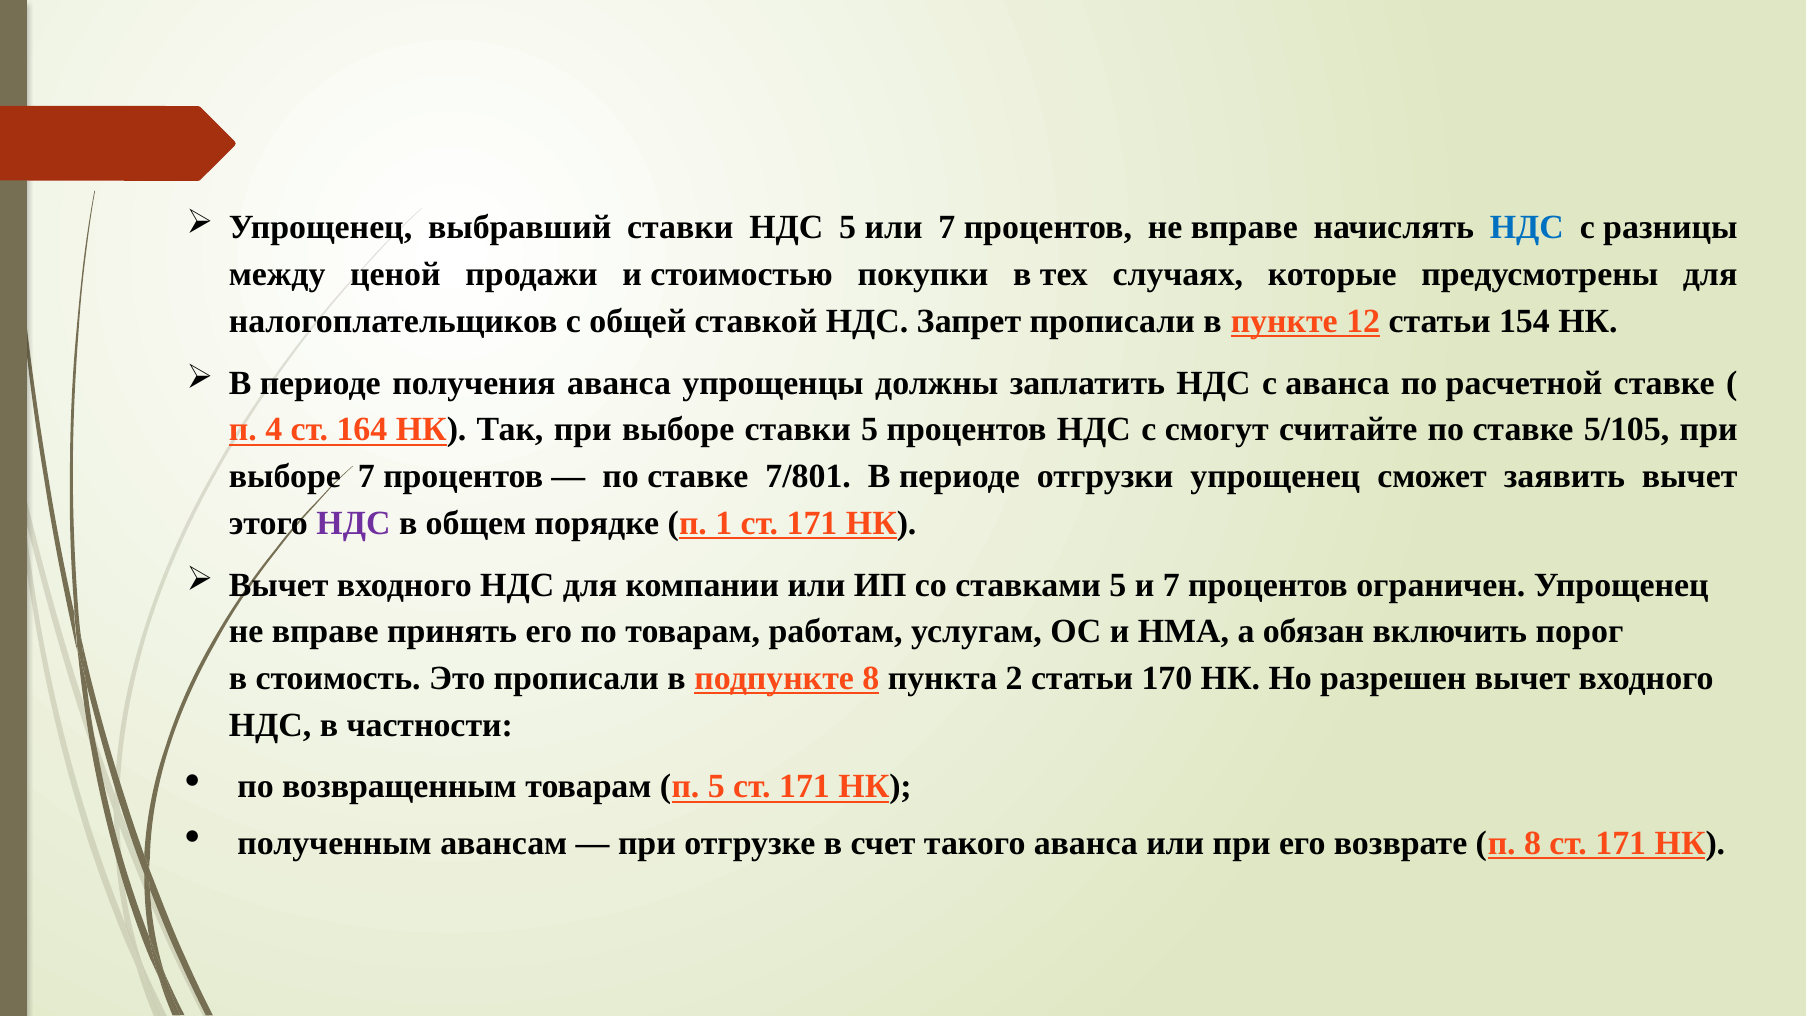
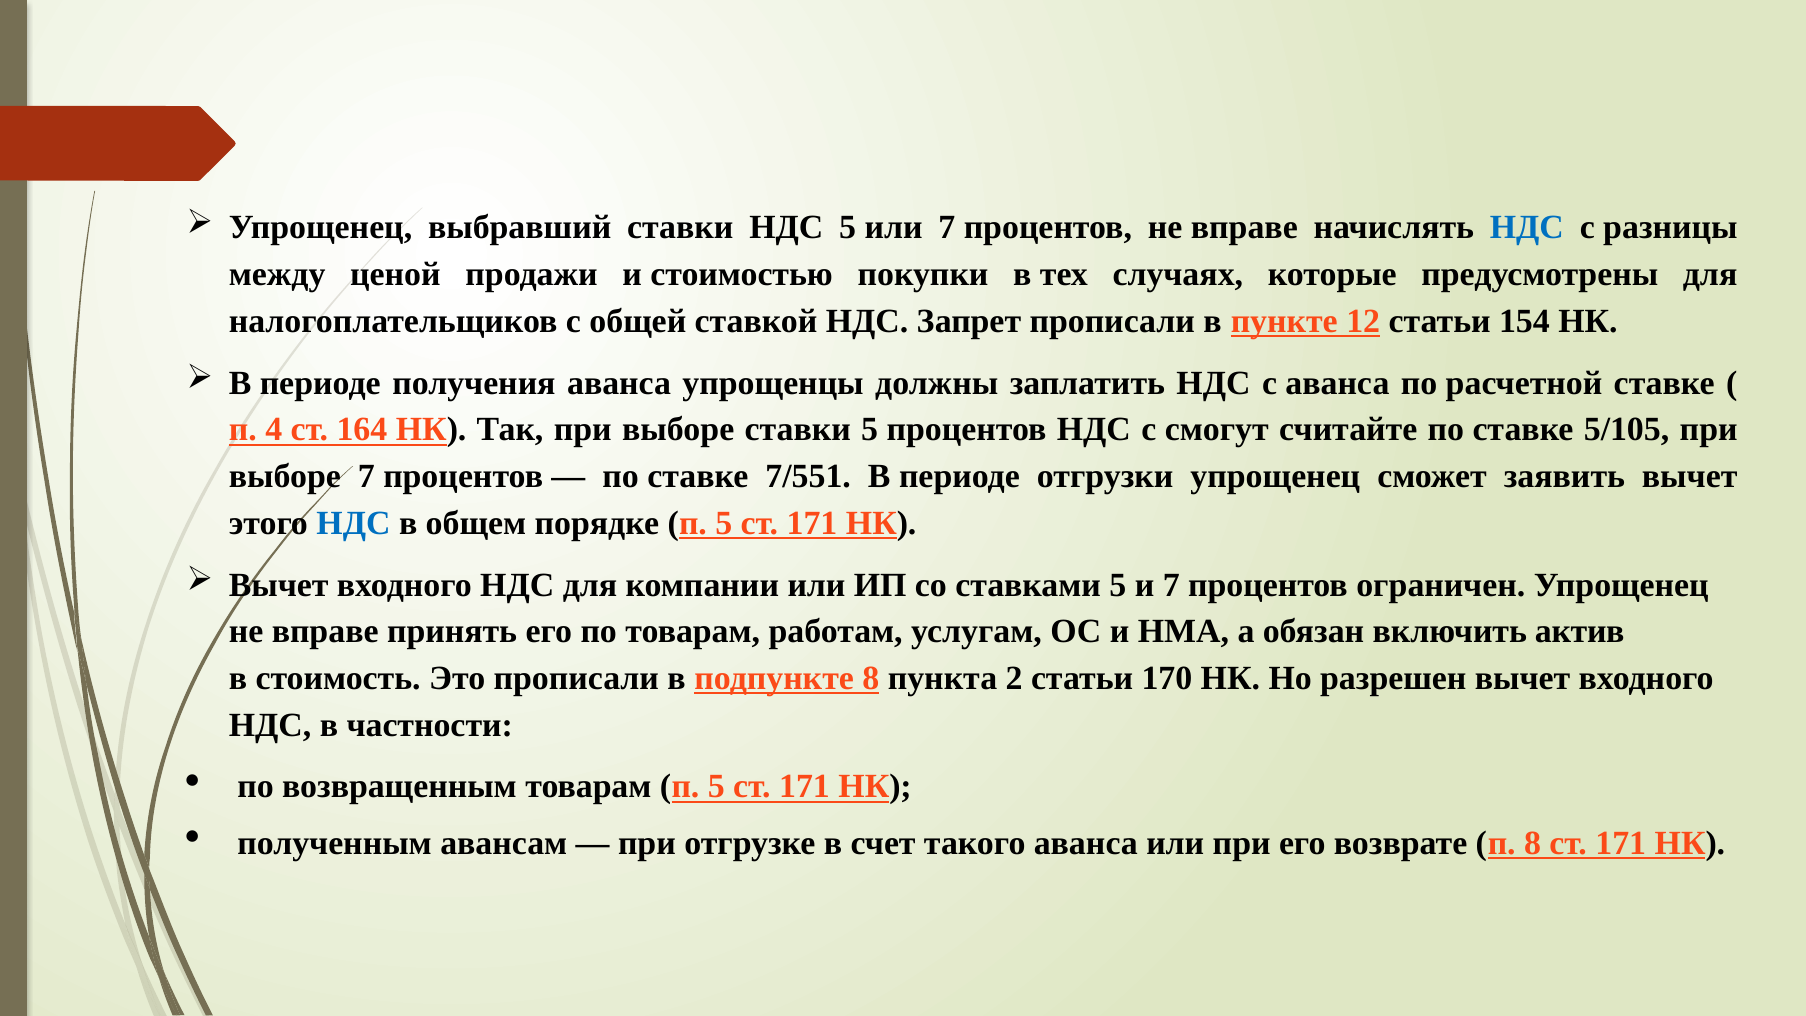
7/801: 7/801 -> 7/551 (808, 476)
НДС colour: purple -> blue (354, 523)
порядке п 1: 1 -> 5 (724, 523)
порог: порог -> актив (1580, 631)
